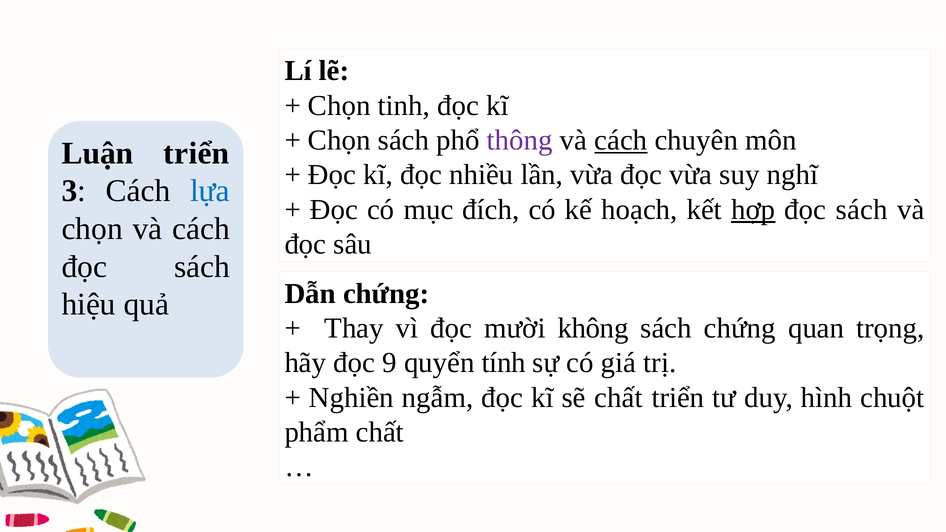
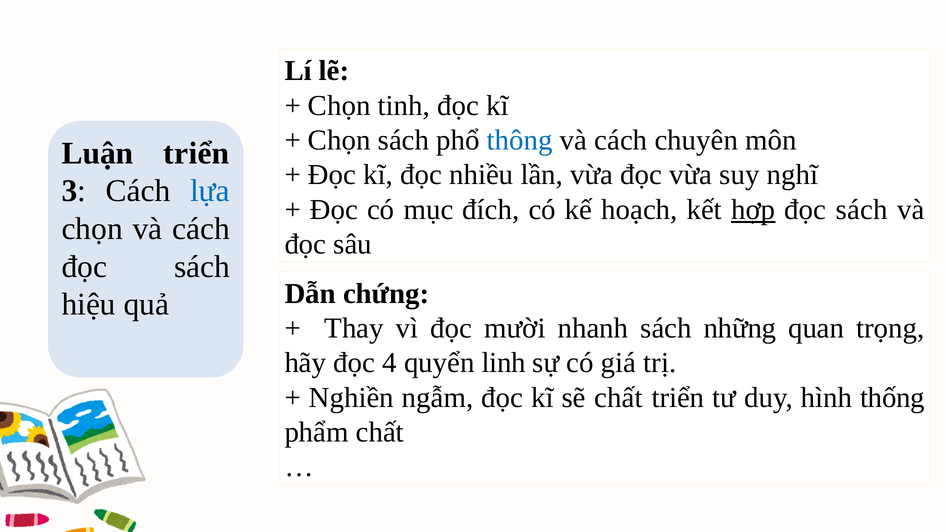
thông colour: purple -> blue (520, 140)
cách underline: present -> none (621, 140)
không: không -> nhanh (593, 328)
sách chứng: chứng -> những (740, 328)
9: 9 -> 4 (390, 363)
tính: tính -> linh (504, 363)
chuột: chuột -> thống (892, 398)
